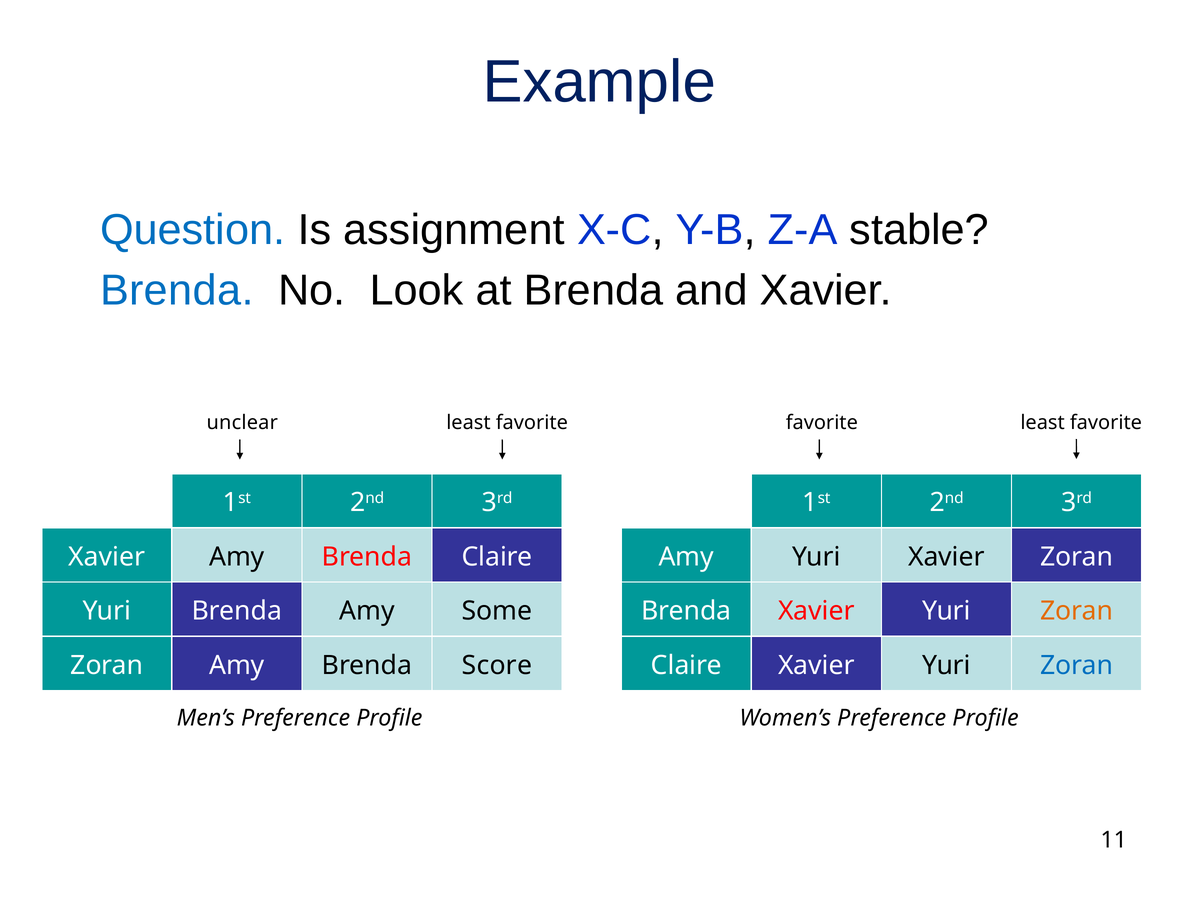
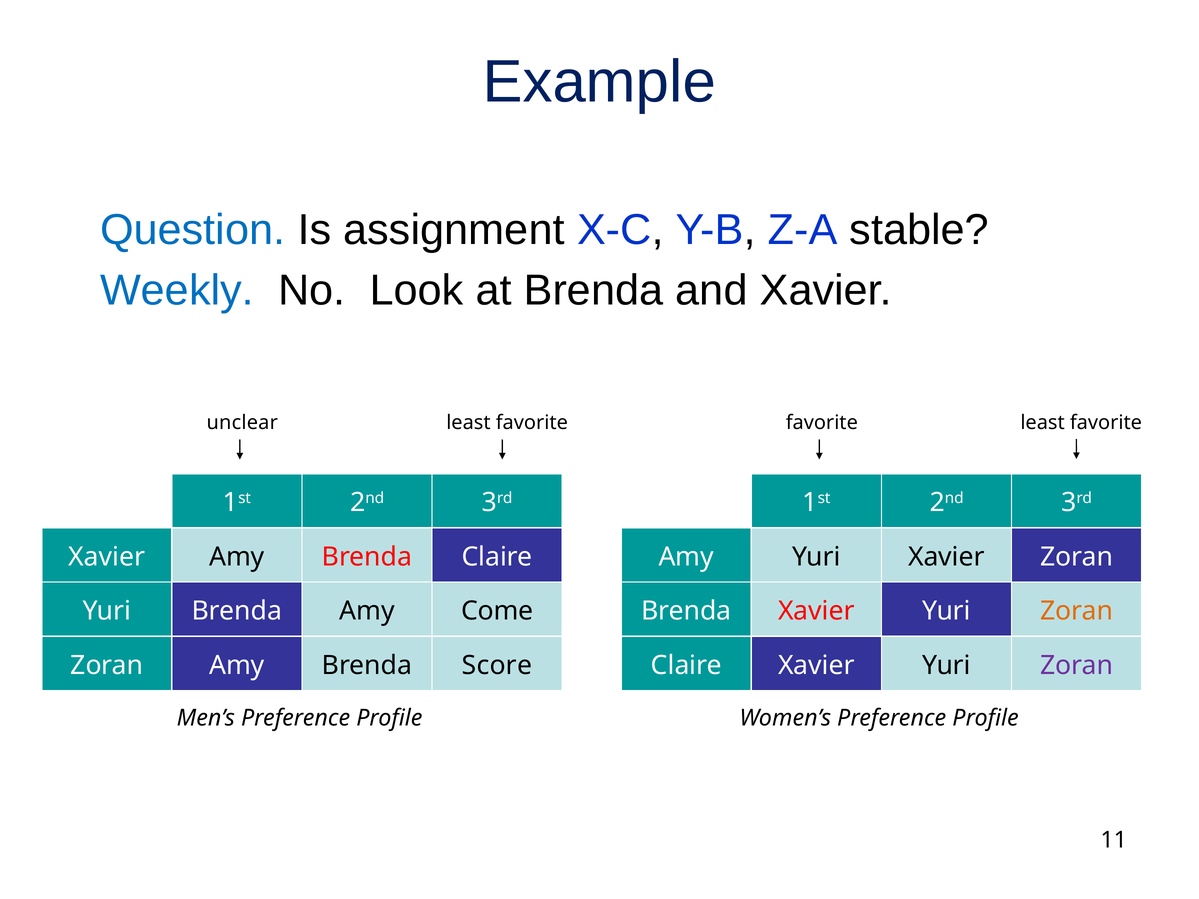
Brenda: Brenda -> Weekly (177, 291)
Some: Some -> Come (497, 611)
Zoran colour: blue -> purple (1077, 666)
